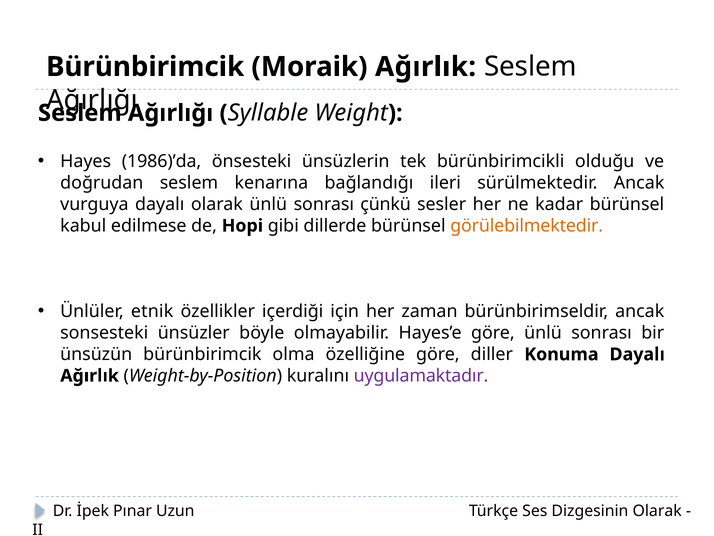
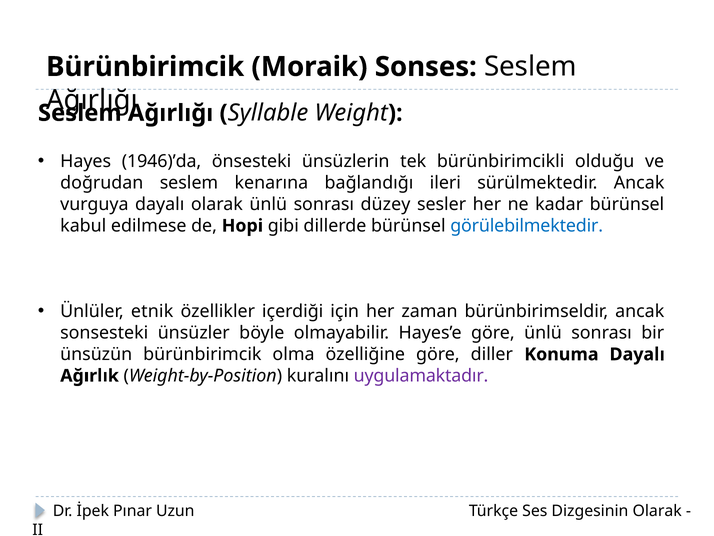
Moraik Ağırlık: Ağırlık -> Sonses (426, 67)
1986)’da: 1986)’da -> 1946)’da (162, 161)
çünkü: çünkü -> düzey (385, 204)
görülebilmektedir colour: orange -> blue (527, 226)
